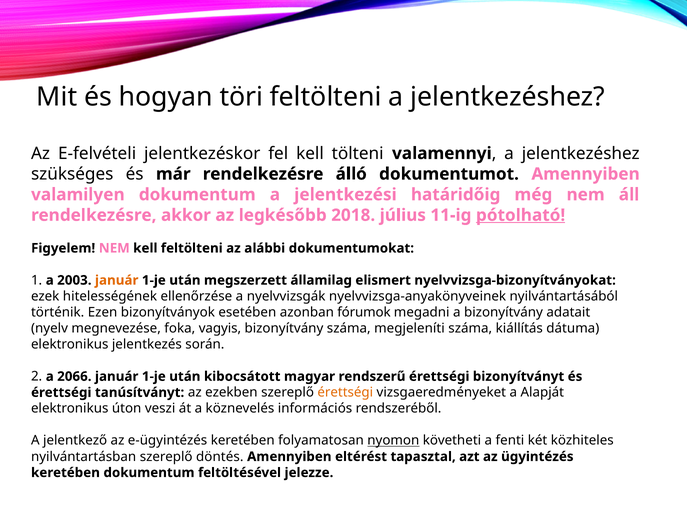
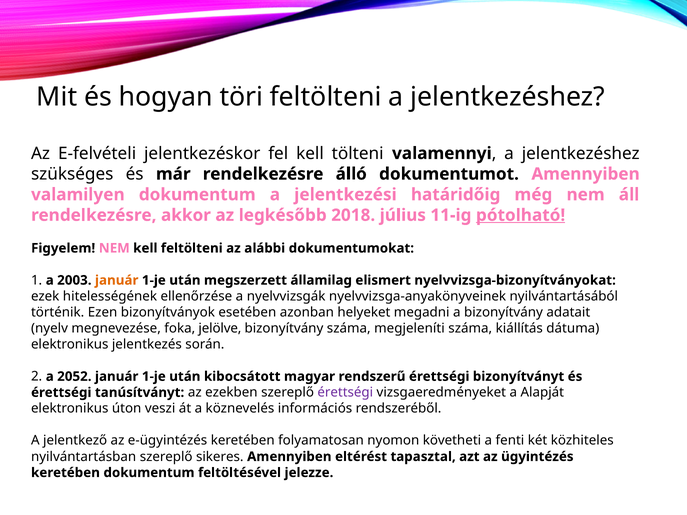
fórumok: fórumok -> helyeket (364, 312)
vagyis: vagyis -> jelölve (220, 329)
2066: 2066 -> 2052 (74, 377)
érettségi colour: orange -> purple (345, 393)
nyomon underline: present -> none (393, 441)
döntés: döntés -> sikeres (220, 457)
